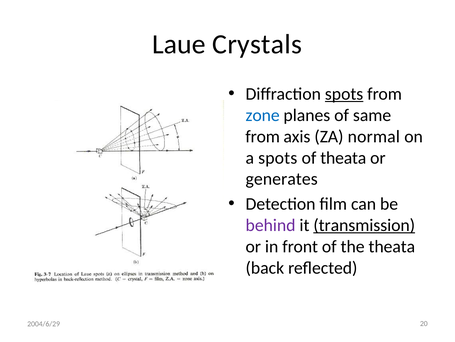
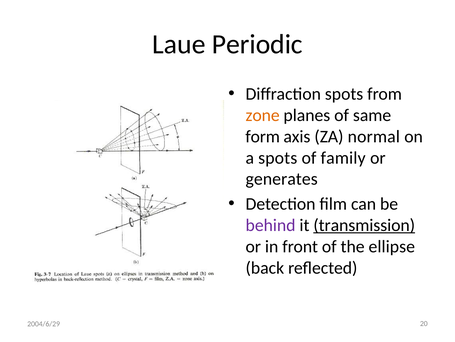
Crystals: Crystals -> Periodic (257, 44)
spots underline: present -> none (344, 94)
zone colour: blue -> orange (263, 115)
from: from -> form (263, 136)
of theata: theata -> family (343, 157)
the theata: theata -> ellipse (392, 246)
